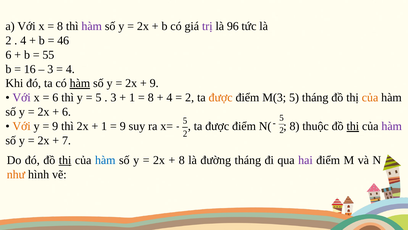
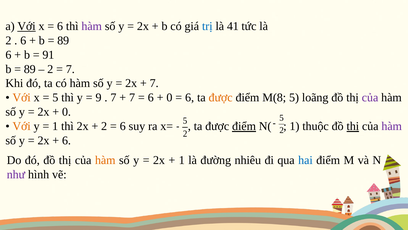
Với underline: none -> present (26, 26)
8: 8 -> 6 (60, 26)
trị colour: purple -> blue (207, 26)
96: 96 -> 41 (233, 26)
4: 4 -> 6 (23, 40)
46: 46 -> 89 (63, 40)
55: 55 -> 91 (48, 55)
16: 16 -> 89 (30, 69)
3: 3 -> 2 (50, 69)
4: 4 -> 7 (70, 69)
hàm underline: present -> none (80, 83)
9: 9 -> 7 (154, 83)
Với colour: purple -> orange (22, 97)
6: 6 -> 5 (55, 97)
5: 5 -> 9 (98, 97)
3: 3 -> 7 (113, 97)
1: 1 -> 7 (132, 97)
8: 8 -> 6 (151, 97)
4: 4 -> 0 (169, 97)
2: 2 -> 6 (190, 97)
M(3: M(3 -> M(8 (274, 97)
5 tháng: tháng -> loãng (315, 97)
của colour: orange -> purple (370, 97)
6: 6 -> 0 (66, 112)
9: 9 -> 1 (55, 126)
1: 1 -> 2 (104, 126)
9: 9 -> 6 (123, 126)
điểm underline: none -> present (244, 126)
8: 8 -> 1 (294, 126)
7: 7 -> 6 (66, 140)
thị underline: present -> none (65, 160)
hàm colour: blue -> orange (105, 160)
8: 8 -> 1 (182, 160)
đường tháng: tháng -> nhiêu (248, 160)
hai colour: purple -> blue (305, 160)
như colour: orange -> purple (16, 174)
